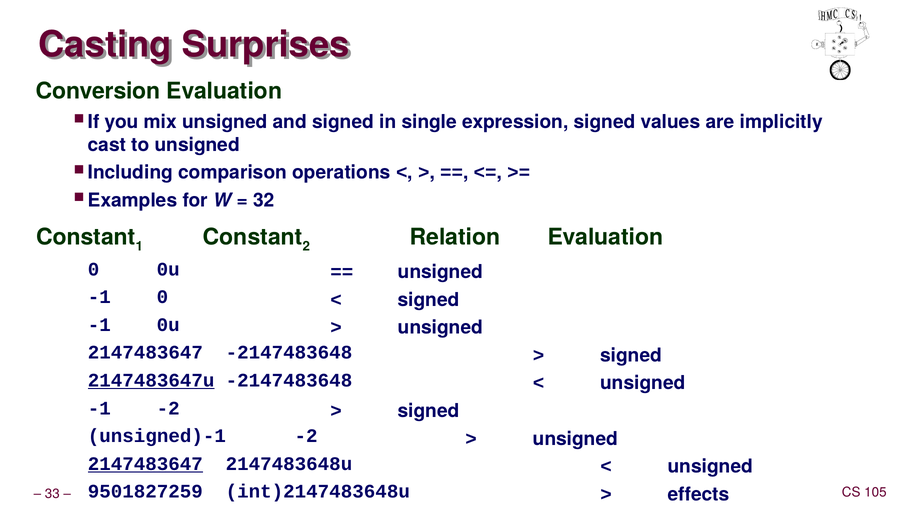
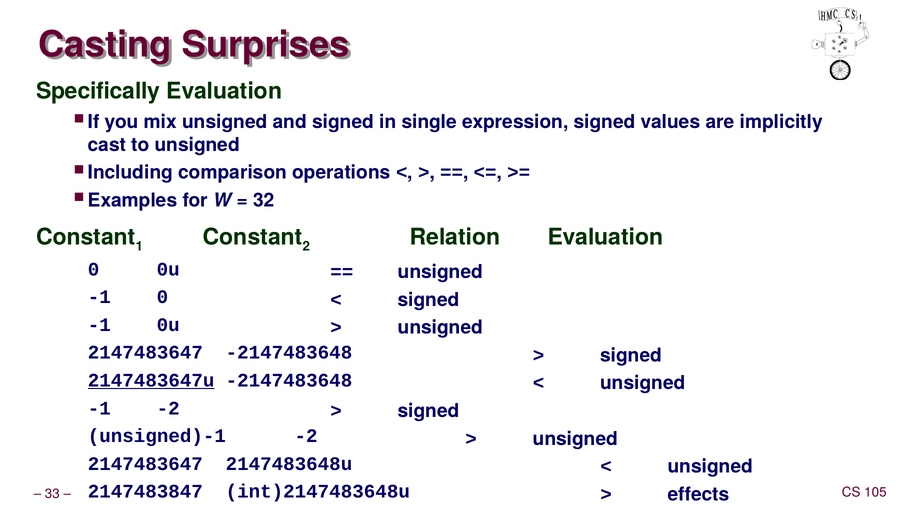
Conversion: Conversion -> Specifically (98, 91)
2147483647 underline: present -> none (145, 464)
9501827259: 9501827259 -> 2147483847 (145, 491)
